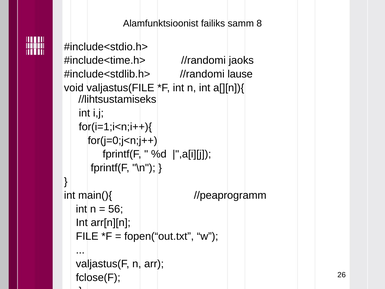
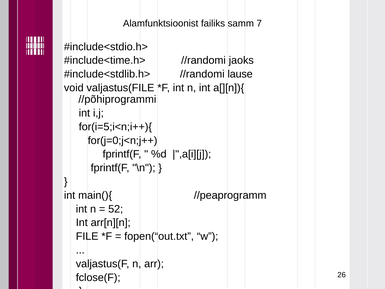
8: 8 -> 7 (259, 23)
//lihtsustamiseks: //lihtsustamiseks -> //põhiprogrammi (117, 99)
for(i=1;i<n;i++){: for(i=1;i<n;i++){ -> for(i=5;i<n;i++){ (115, 127)
56: 56 -> 52 (116, 209)
